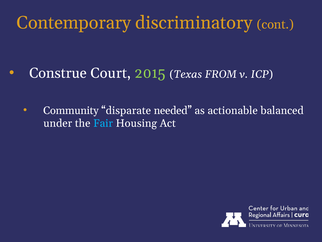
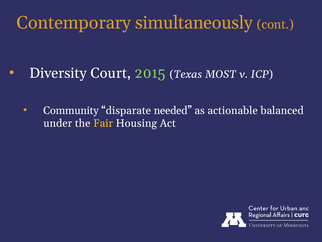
discriminatory: discriminatory -> simultaneously (194, 23)
Construe: Construe -> Diversity (58, 73)
FROM: FROM -> MOST (221, 74)
Fair colour: light blue -> yellow (103, 123)
